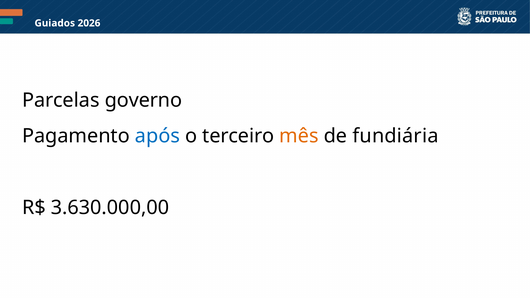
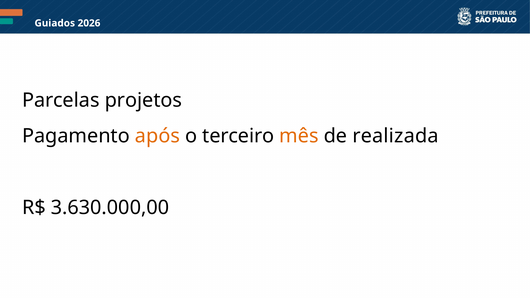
governo: governo -> projetos (143, 100)
após colour: blue -> orange (157, 136)
fundiária: fundiária -> realizada (396, 136)
